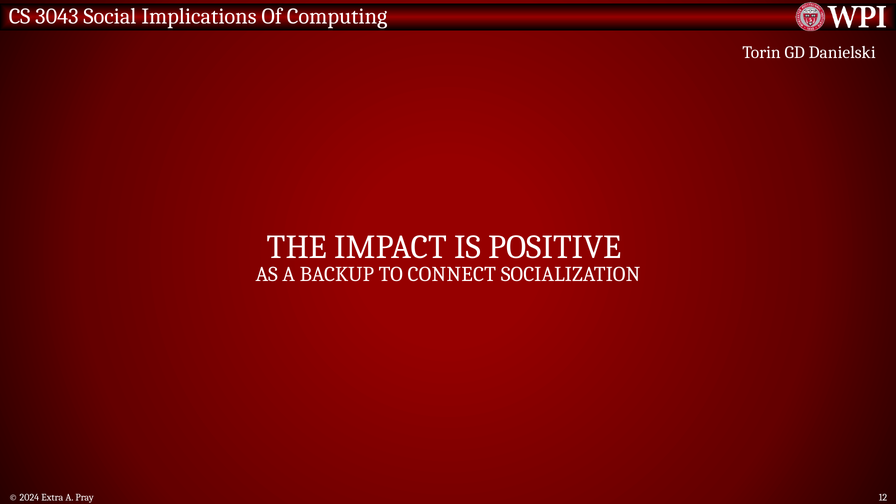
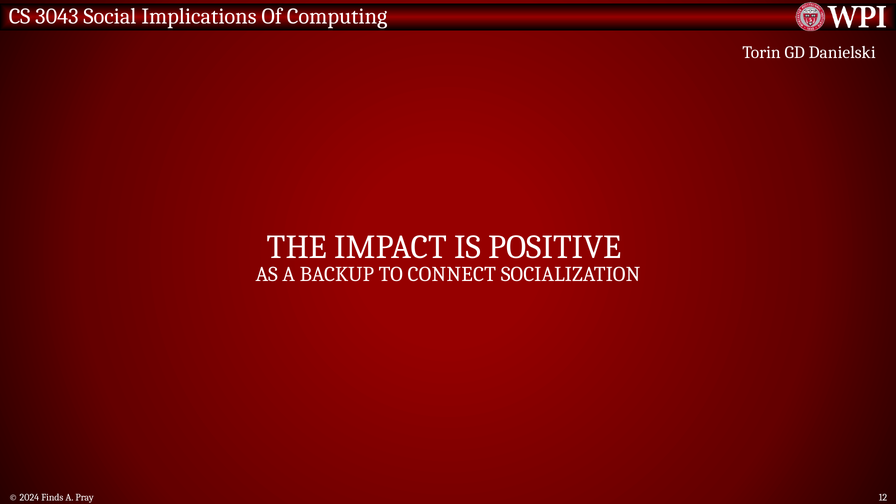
Extra: Extra -> Finds (52, 497)
